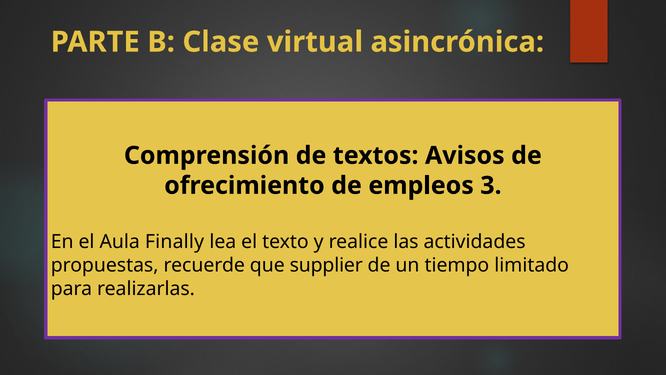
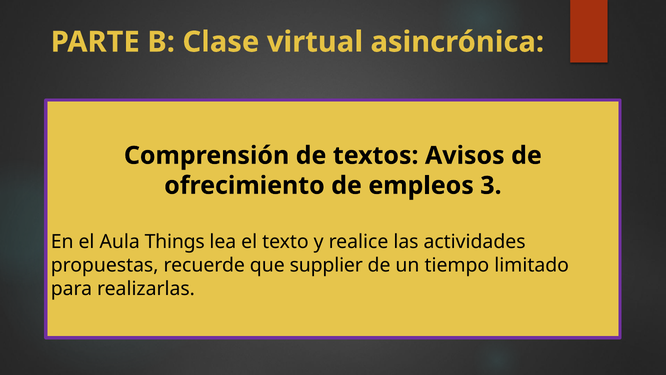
Finally: Finally -> Things (175, 242)
